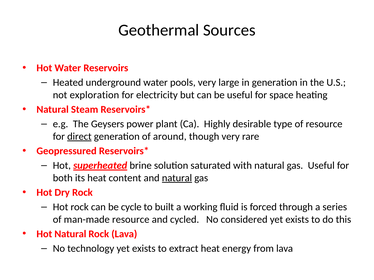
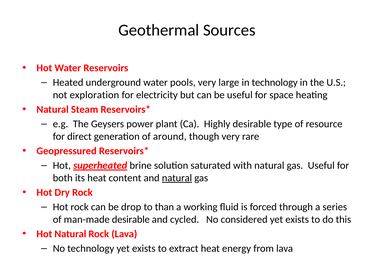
in generation: generation -> technology (275, 83)
direct underline: present -> none (79, 137)
cycle: cycle -> drop (131, 207)
built: built -> than (164, 207)
man-made resource: resource -> desirable (131, 220)
